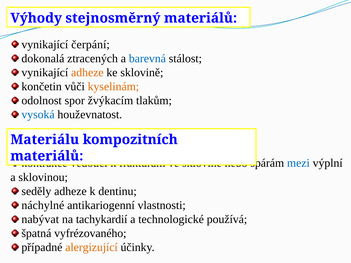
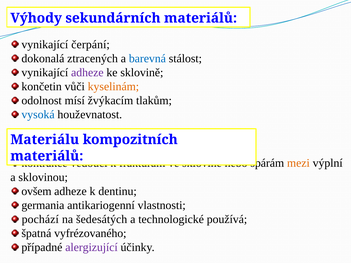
stejnosměrný: stejnosměrný -> sekundárních (113, 18)
adheze colour: orange -> purple (87, 73)
spor: spor -> mísí (75, 101)
mezi colour: blue -> orange (298, 163)
seděly: seděly -> ovšem (36, 191)
náchylné: náchylné -> germania (43, 205)
nabývat: nabývat -> pochází (40, 219)
tachykardií: tachykardií -> šedesátých (102, 219)
alergizující colour: orange -> purple (91, 248)
